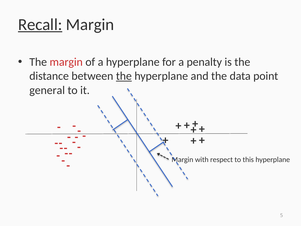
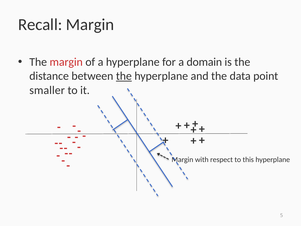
Recall underline: present -> none (40, 25)
penalty: penalty -> domain (204, 62)
general: general -> smaller (47, 90)
